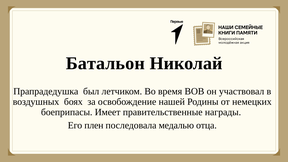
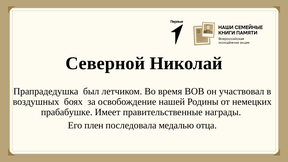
Батальон: Батальон -> Северной (105, 63)
боеприпасы: боеприпасы -> прабабушке (67, 112)
